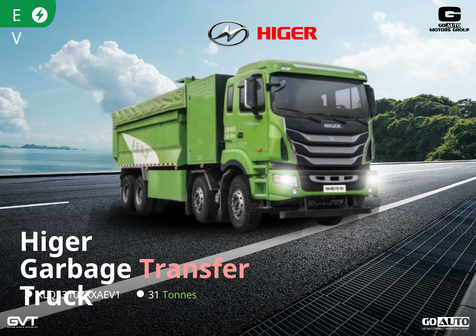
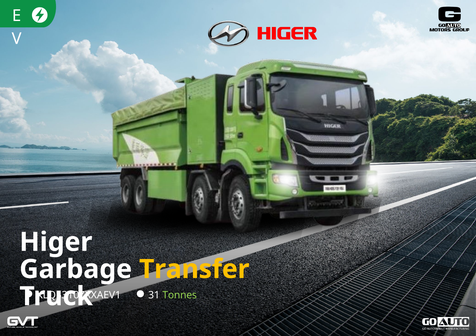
Transfer colour: pink -> yellow (194, 270)
